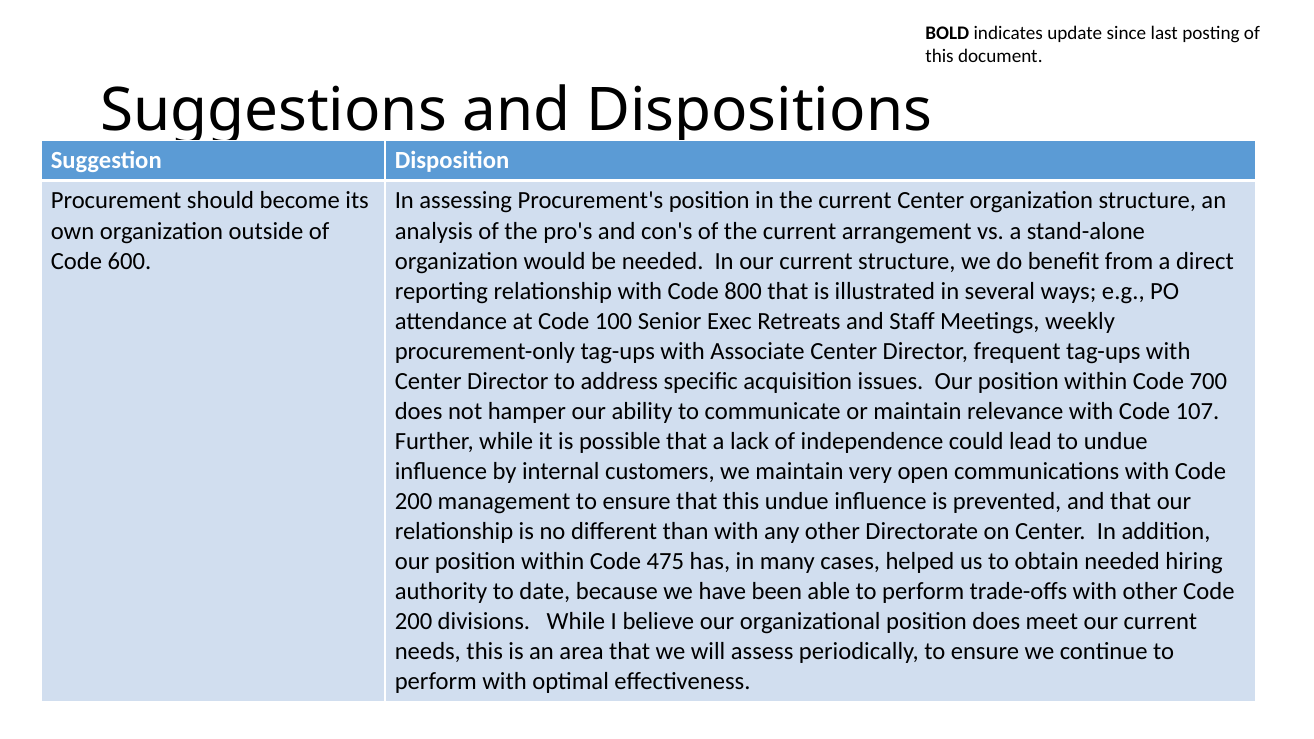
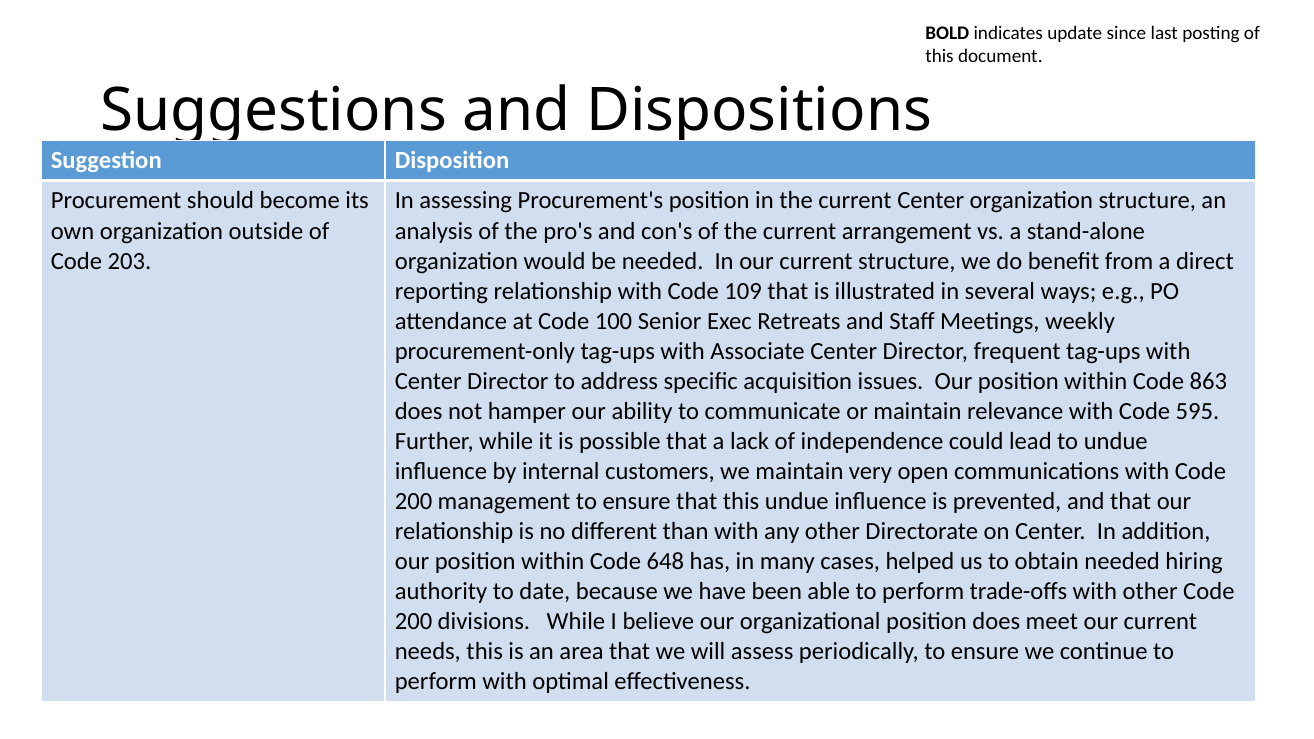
600: 600 -> 203 (129, 261)
800: 800 -> 109 (743, 291)
700: 700 -> 863 (1208, 381)
107: 107 -> 595 (1198, 411)
475: 475 -> 648 (665, 562)
